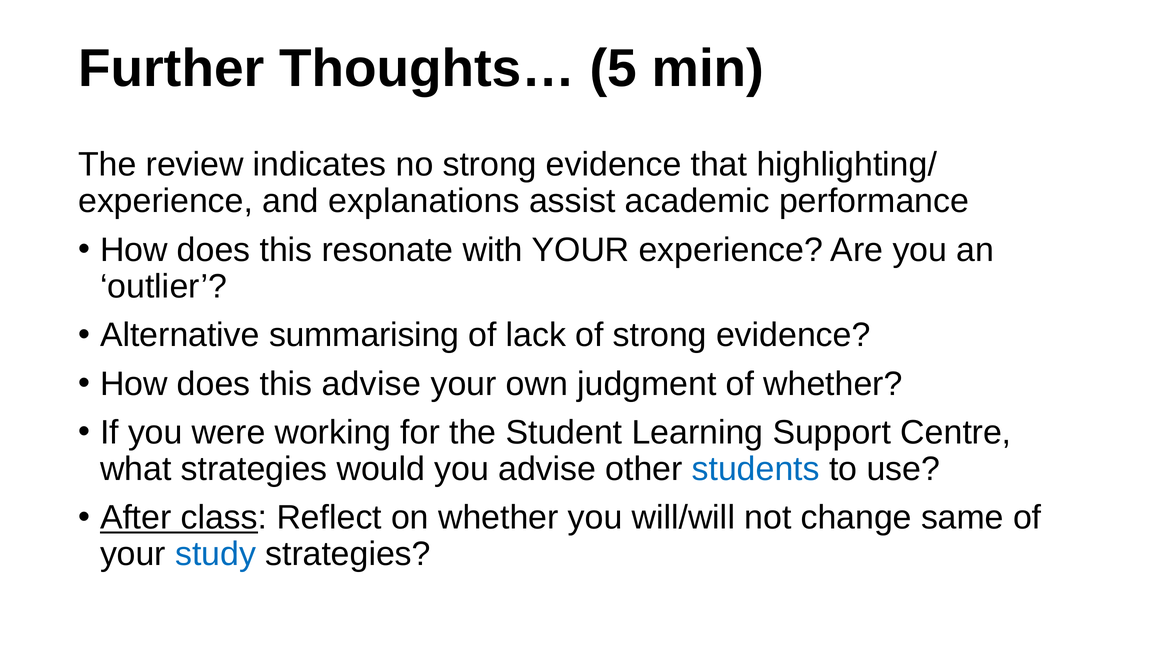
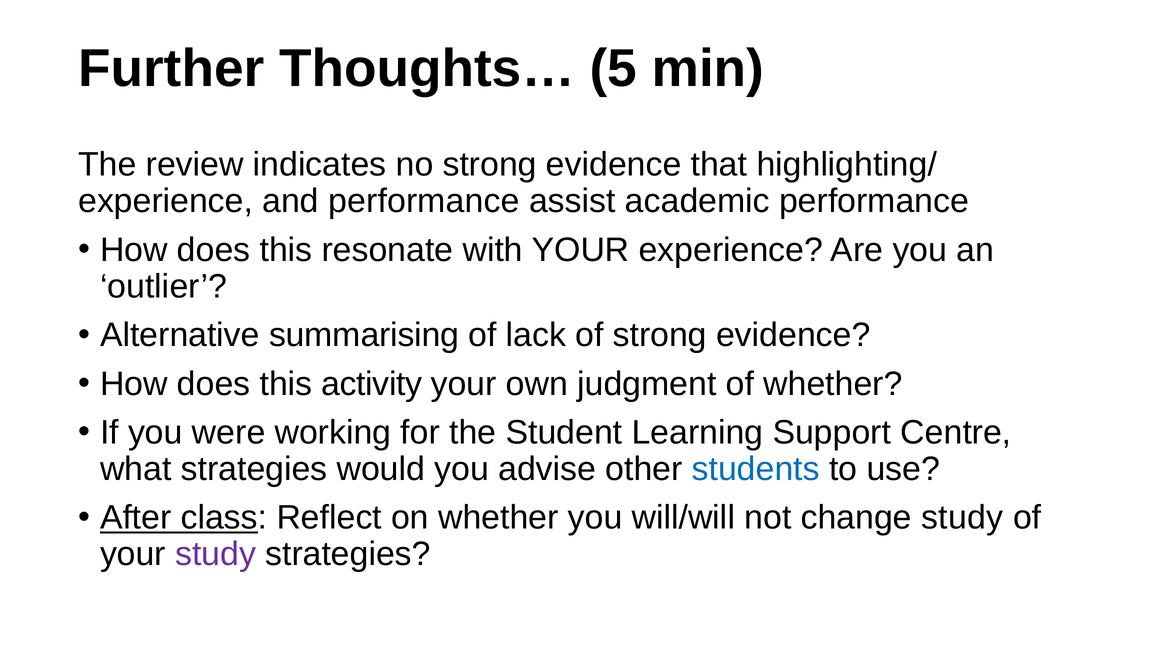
and explanations: explanations -> performance (424, 201)
this advise: advise -> activity (372, 384)
change same: same -> study (962, 517)
study colour: blue -> purple (216, 554)
